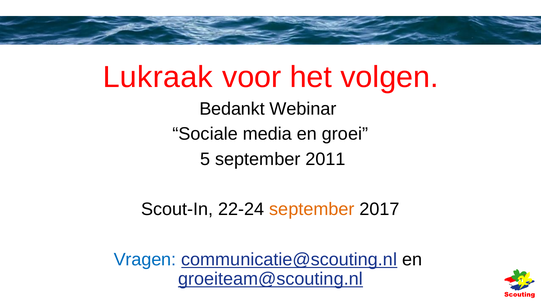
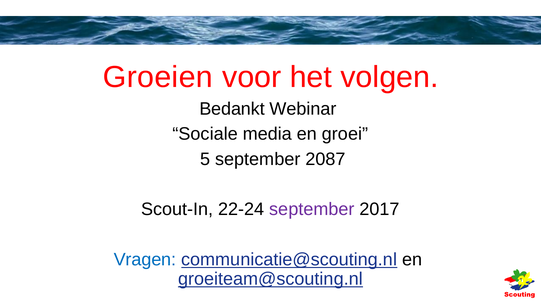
Lukraak: Lukraak -> Groeien (158, 77)
2011: 2011 -> 2087 (326, 159)
september colour: orange -> purple (312, 210)
